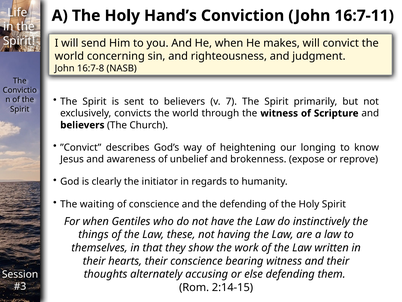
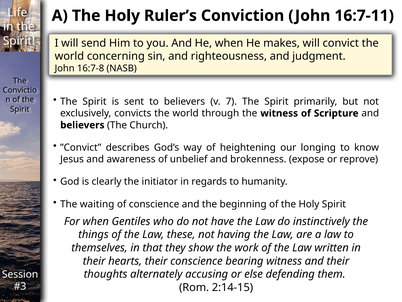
Hand’s: Hand’s -> Ruler’s (170, 16)
the defending: defending -> beginning (243, 204)
